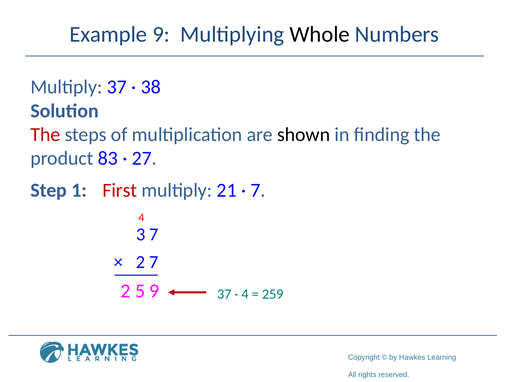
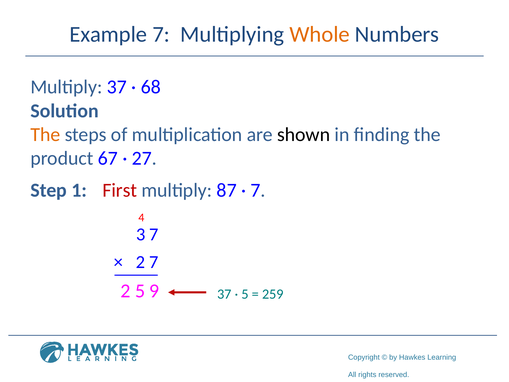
Example 9: 9 -> 7 (161, 34)
Whole colour: black -> orange (320, 34)
38: 38 -> 68 (151, 87)
The colour: red -> orange (45, 135)
83: 83 -> 67 (108, 158)
21: 21 -> 87 (227, 190)
4: 4 -> 5 (245, 294)
